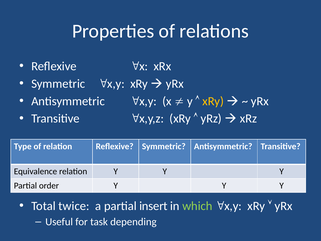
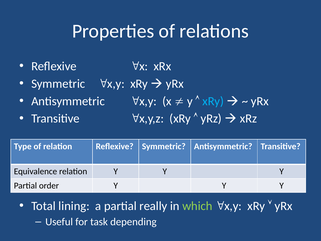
xRy colour: yellow -> light blue (213, 101)
twice: twice -> lining (74, 206)
insert: insert -> really (153, 206)
